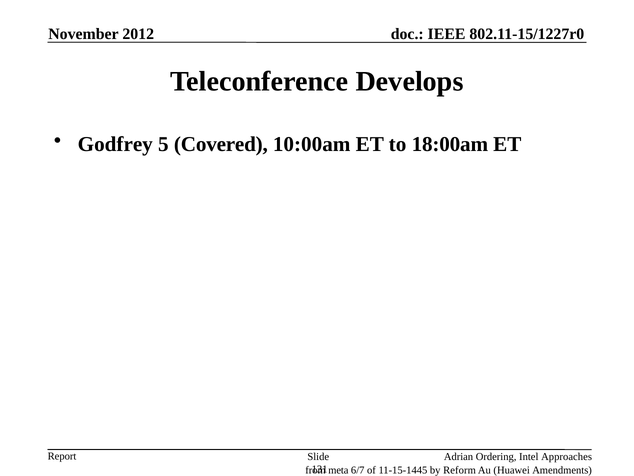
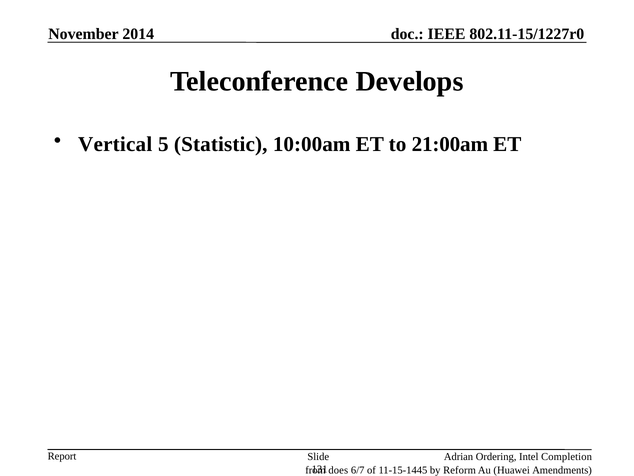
2012: 2012 -> 2014 (138, 34)
Godfrey: Godfrey -> Vertical (115, 144)
Covered: Covered -> Statistic (221, 144)
18:00am: 18:00am -> 21:00am (450, 144)
Approaches: Approaches -> Completion (567, 456)
meta: meta -> does (338, 470)
